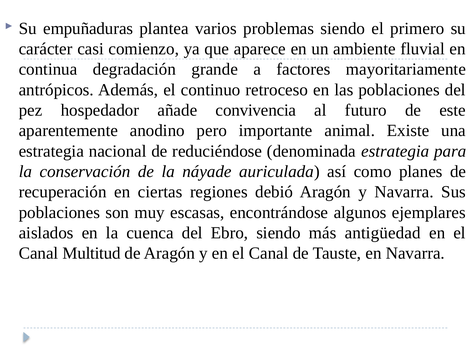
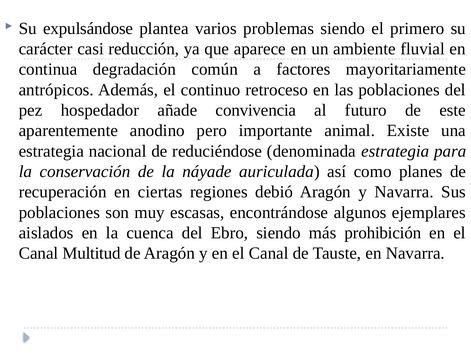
empuñaduras: empuñaduras -> expulsándose (88, 28)
comienzo: comienzo -> reducción (144, 49)
grande: grande -> común (215, 69)
antigüedad: antigüedad -> prohibición (383, 232)
